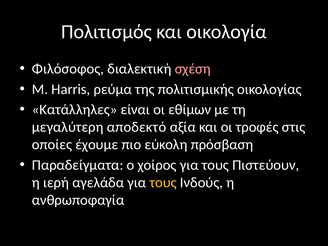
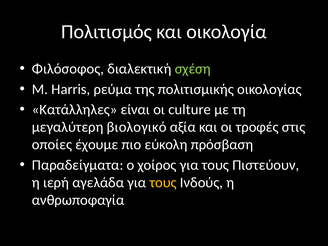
σχέση colour: pink -> light green (193, 69)
εθίμων: εθίμων -> culture (190, 110)
αποδεκτό: αποδεκτό -> βιολογικό (137, 127)
